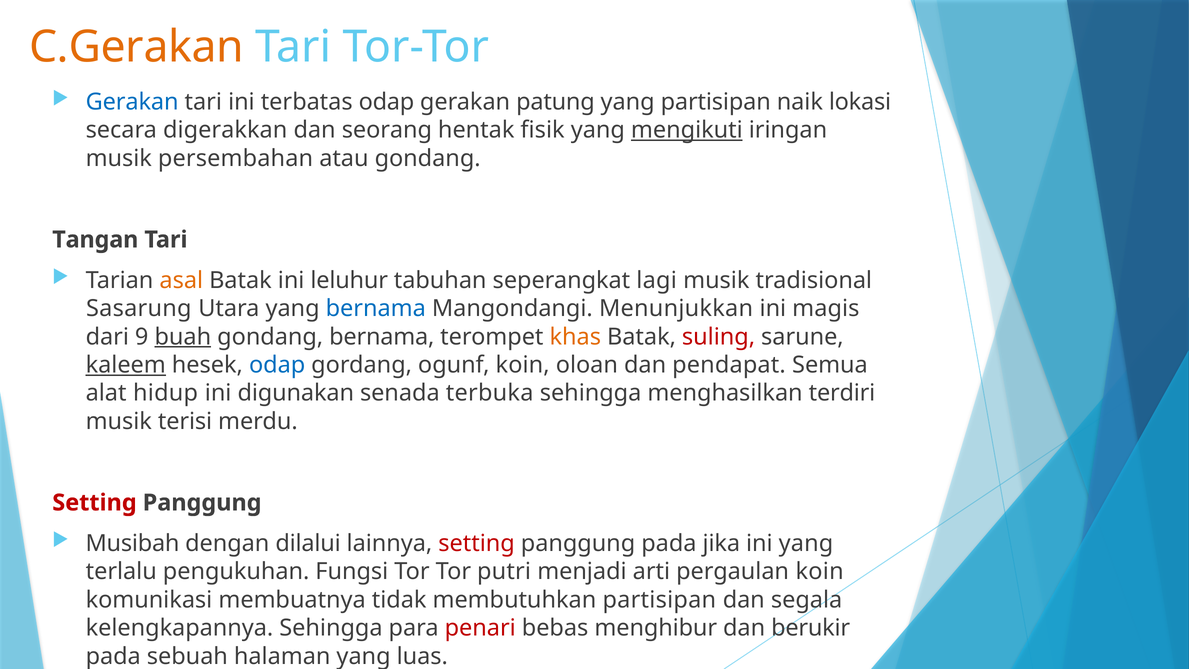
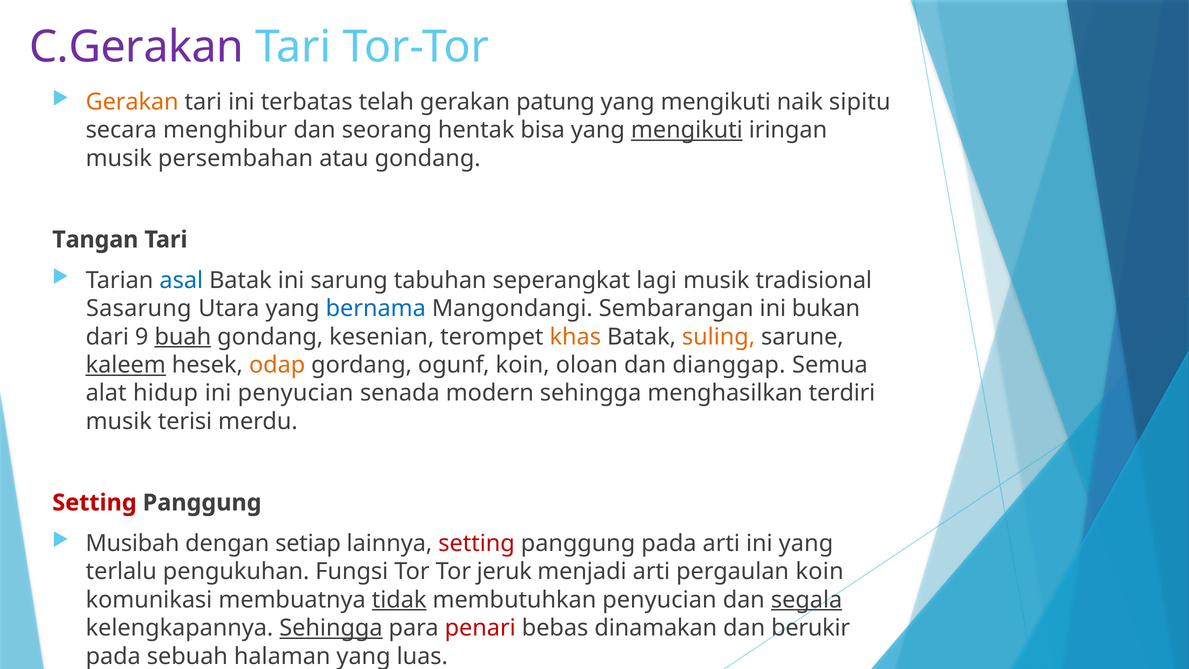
C.Gerakan colour: orange -> purple (136, 47)
Gerakan colour: blue -> orange (132, 102)
terbatas odap: odap -> telah (386, 102)
partisipan: partisipan -> mengikuti (716, 102)
lokasi: lokasi -> sipitu (860, 102)
digerakkan: digerakkan -> menghibur (225, 130)
fisik: fisik -> bisa (543, 130)
asal colour: orange -> blue (181, 280)
leluhur: leluhur -> sarung (349, 280)
Menunjukkan: Menunjukkan -> Sembarangan (676, 308)
magis: magis -> bukan (826, 308)
gondang bernama: bernama -> kesenian (382, 337)
suling colour: red -> orange (719, 337)
odap colour: blue -> orange (277, 365)
pendapat: pendapat -> dianggap (729, 365)
ini digunakan: digunakan -> penyucian (296, 393)
terbuka: terbuka -> modern (490, 393)
dilalui: dilalui -> setiap (308, 543)
pada jika: jika -> arti (721, 543)
putri: putri -> jeruk (504, 571)
tidak underline: none -> present (399, 600)
membutuhkan partisipan: partisipan -> penyucian (659, 600)
segala underline: none -> present (807, 600)
Sehingga underline: none -> present (331, 628)
menghibur: menghibur -> dinamakan (656, 628)
